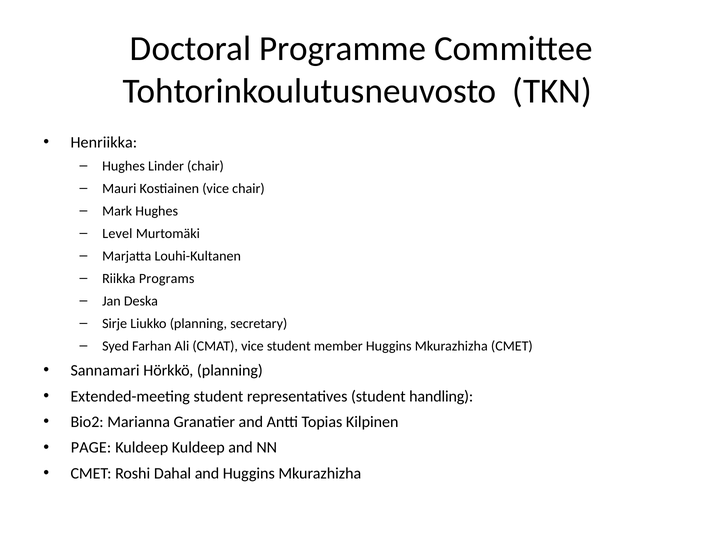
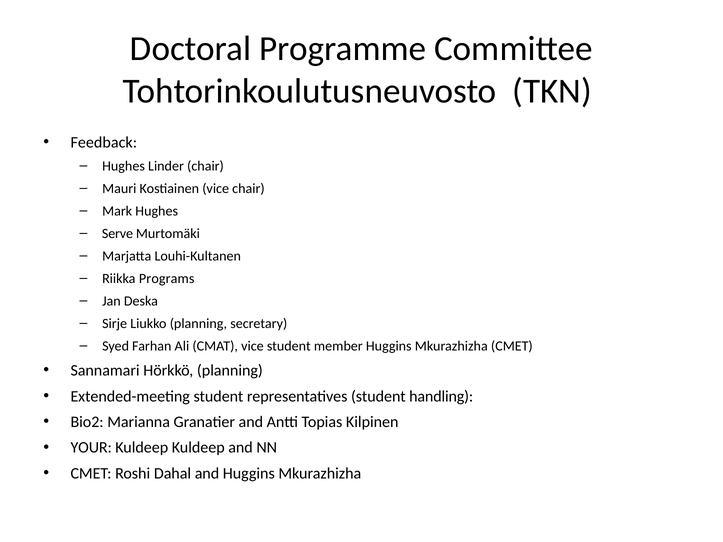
Henriikka: Henriikka -> Feedback (104, 142)
Level: Level -> Serve (117, 234)
PAGE: PAGE -> YOUR (91, 448)
